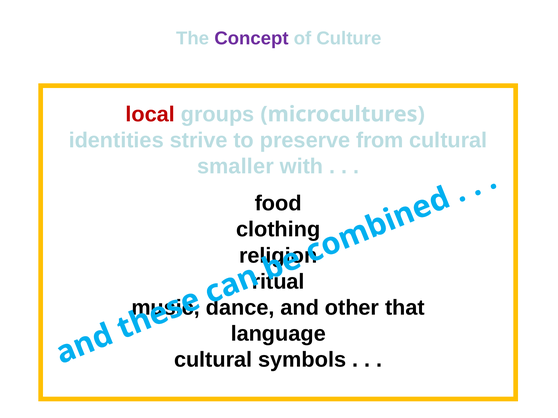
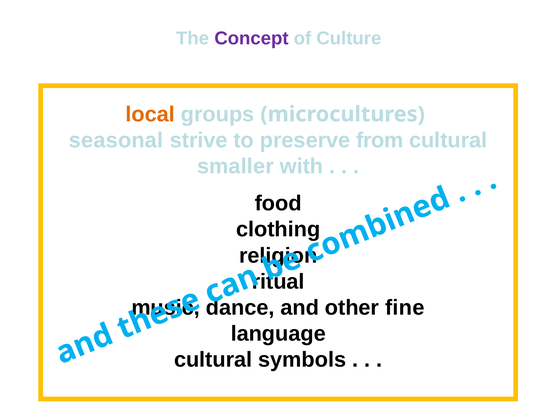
local colour: red -> orange (150, 114)
identities: identities -> seasonal (116, 140)
that: that -> fine (405, 308)
